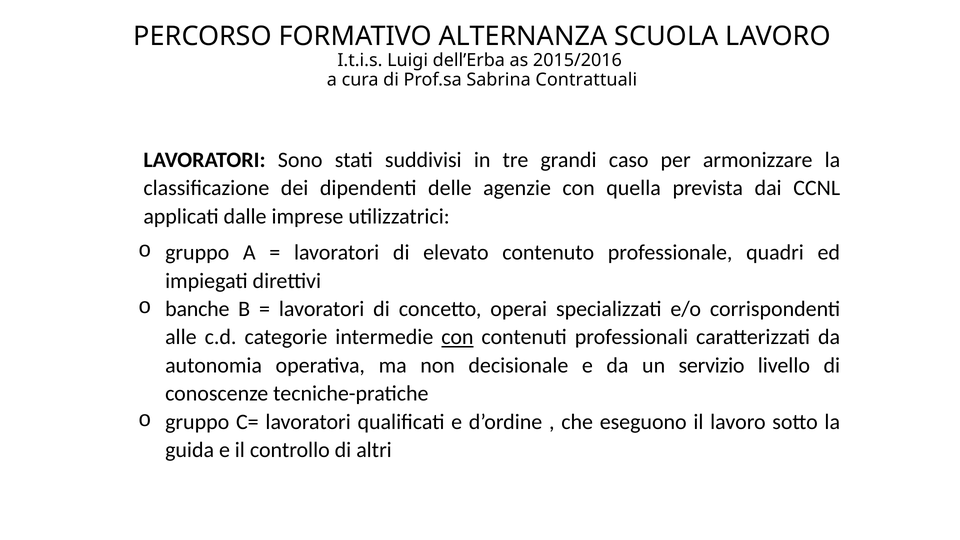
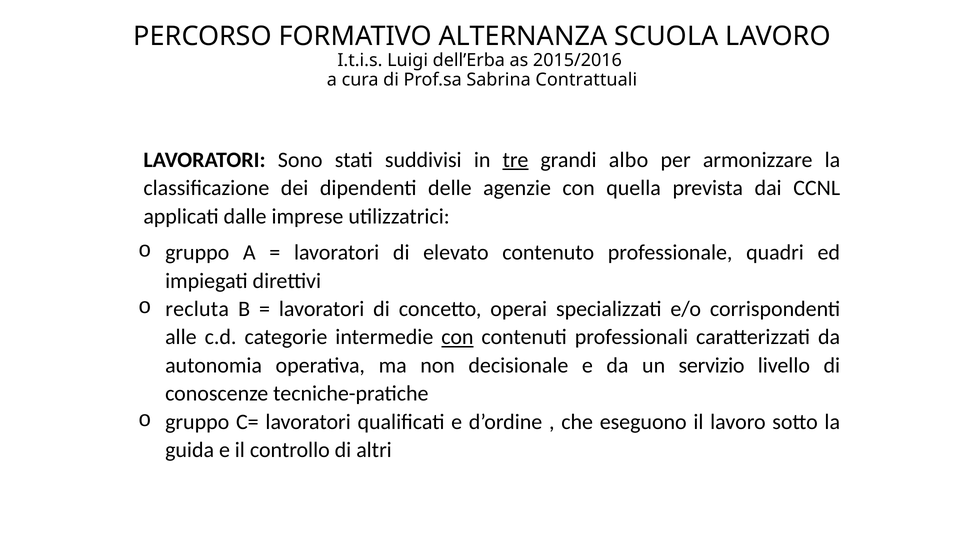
tre underline: none -> present (515, 160)
caso: caso -> albo (629, 160)
banche: banche -> recluta (197, 309)
